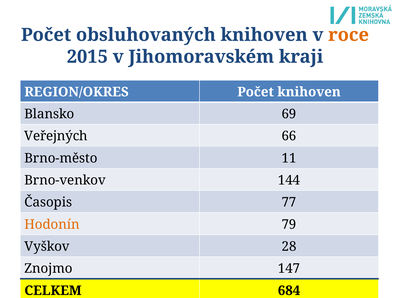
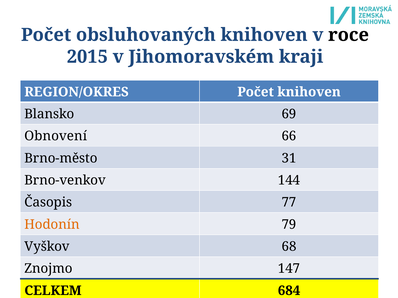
roce colour: orange -> black (349, 35)
Veřejných: Veřejných -> Obnovení (56, 136)
11: 11 -> 31 (289, 158)
28: 28 -> 68 (289, 247)
